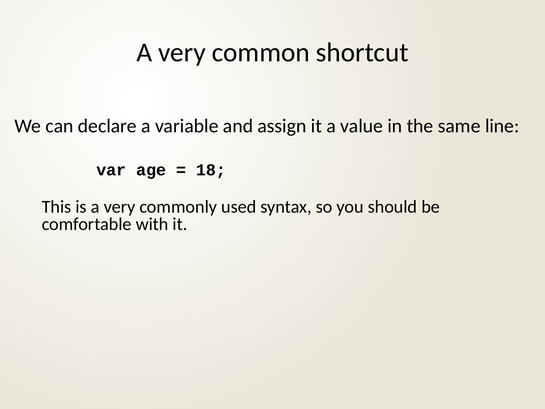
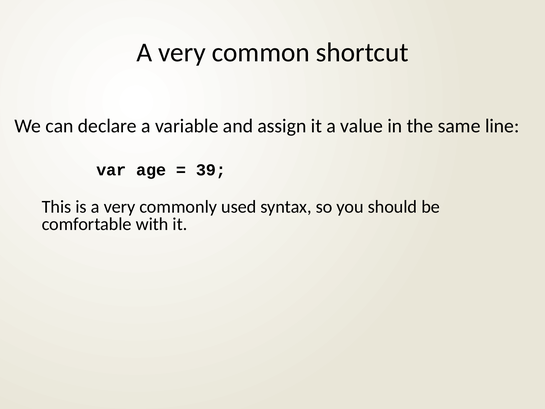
18: 18 -> 39 (211, 170)
